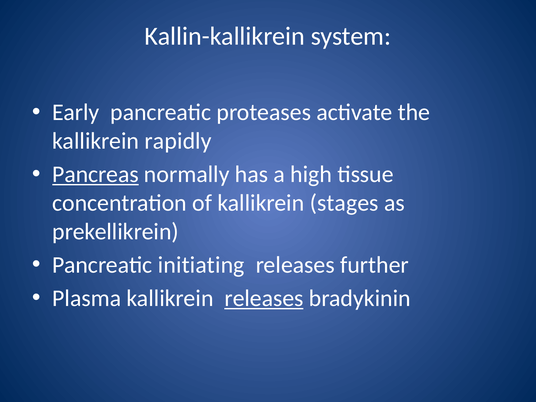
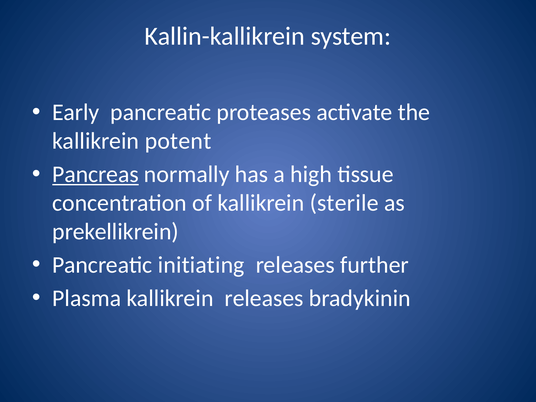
rapidly: rapidly -> potent (178, 141)
stages: stages -> sterile (344, 203)
releases underline: present -> none (264, 298)
